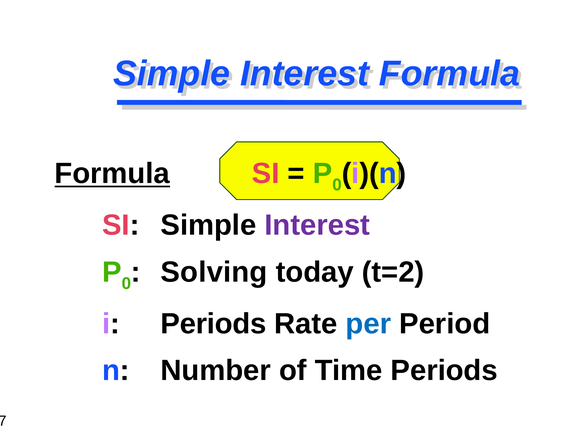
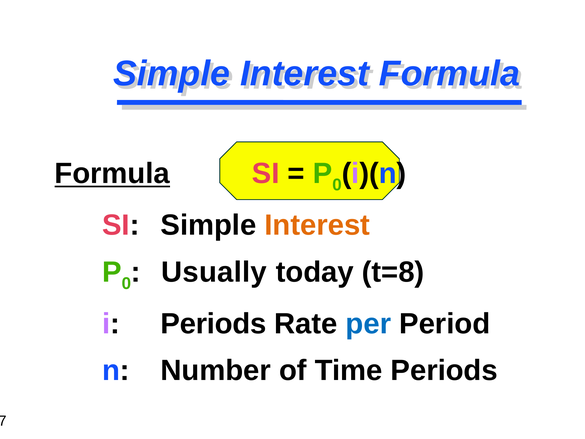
Interest colour: purple -> orange (317, 225)
Solving: Solving -> Usually (214, 272)
t=2: t=2 -> t=8 (393, 272)
